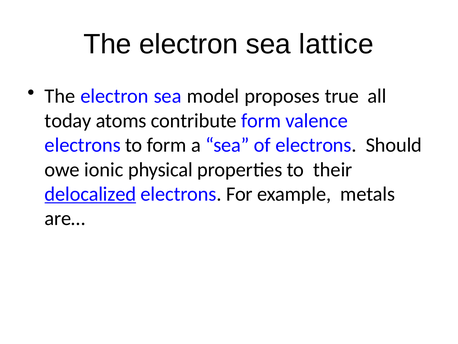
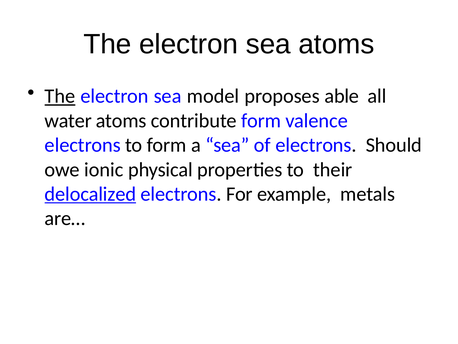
sea lattice: lattice -> atoms (336, 44)
The underline: none -> present (60, 96)
true: true -> able (342, 96)
today: today -> water (68, 121)
